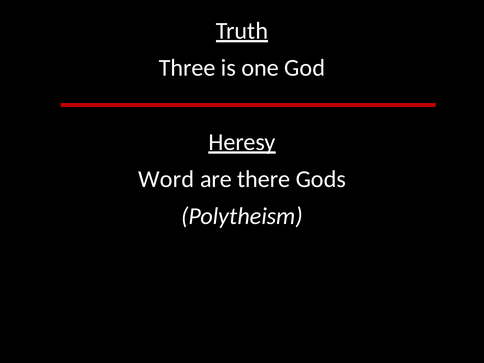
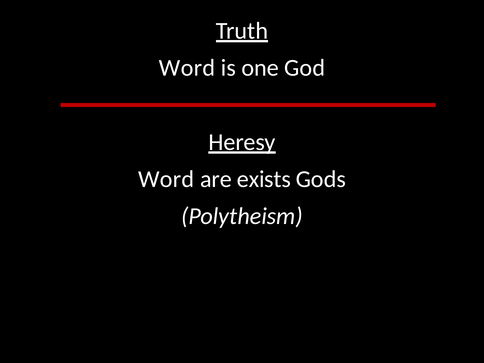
Three: Three -> Word (187, 68)
there: there -> exists (264, 179)
